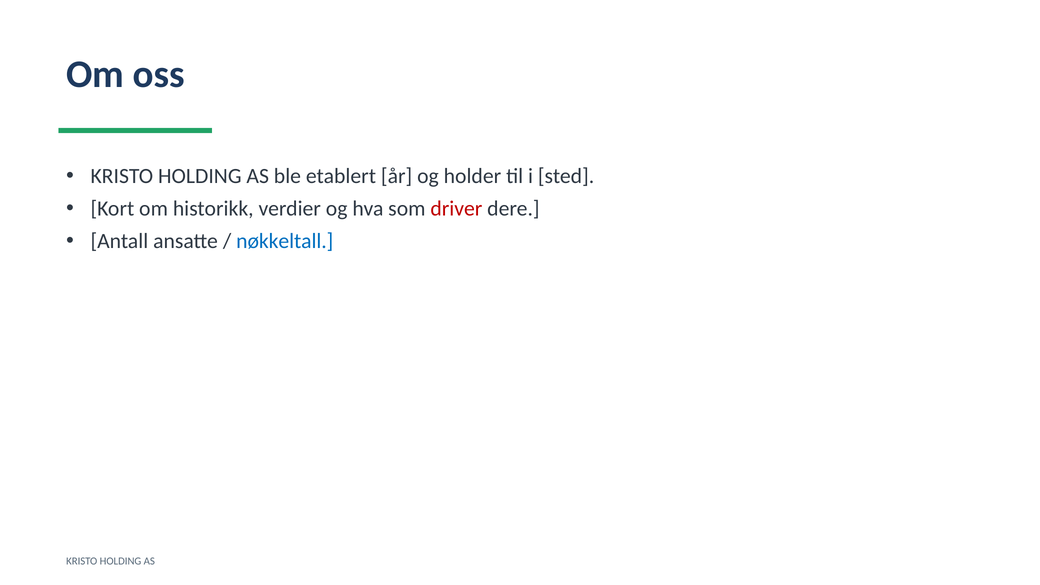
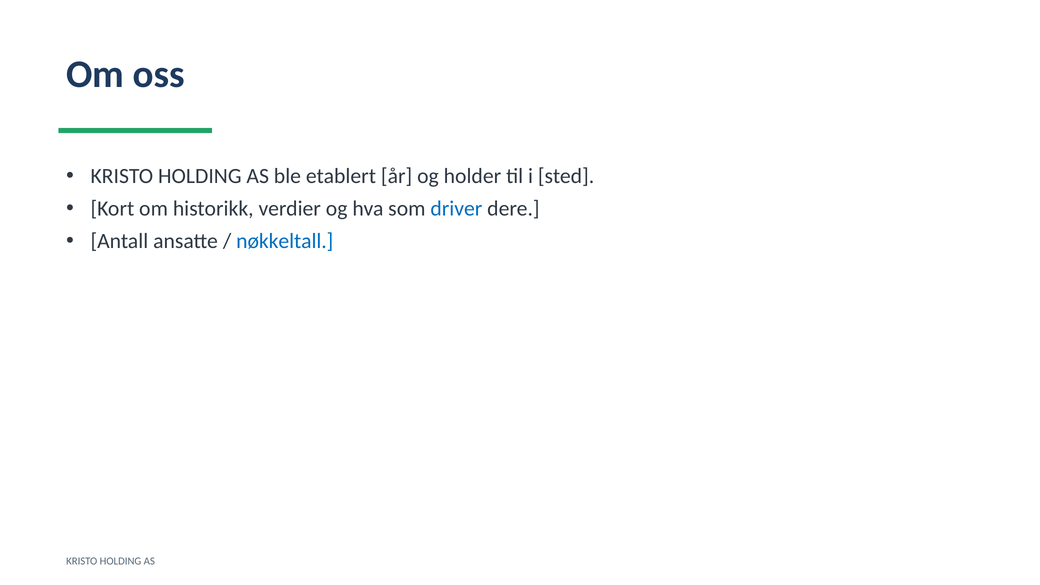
driver colour: red -> blue (456, 209)
